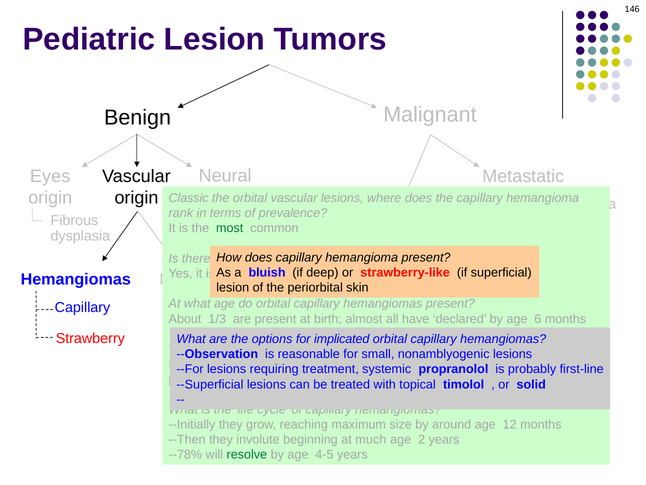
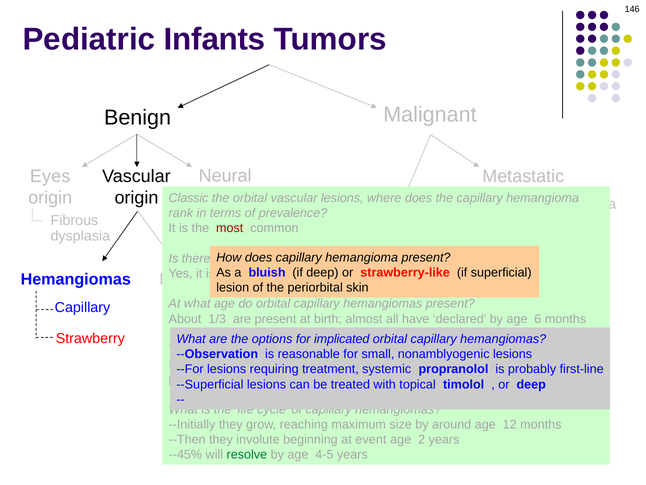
Pediatric Lesion: Lesion -> Infants (215, 39)
most colour: green -> red (230, 228)
or solid: solid -> deep (531, 384)
much: much -> event (371, 439)
--78%: --78% -> --45% (185, 454)
